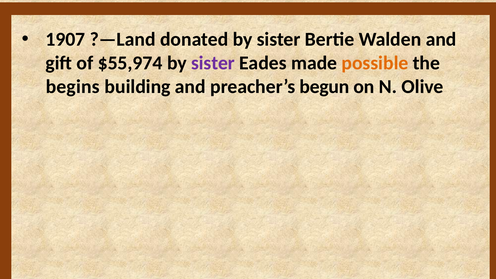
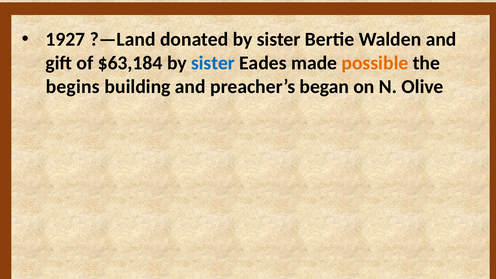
1907: 1907 -> 1927 (65, 39)
$55,974: $55,974 -> $63,184 (130, 63)
sister colour: purple -> blue (213, 63)
begun: begun -> began (324, 87)
